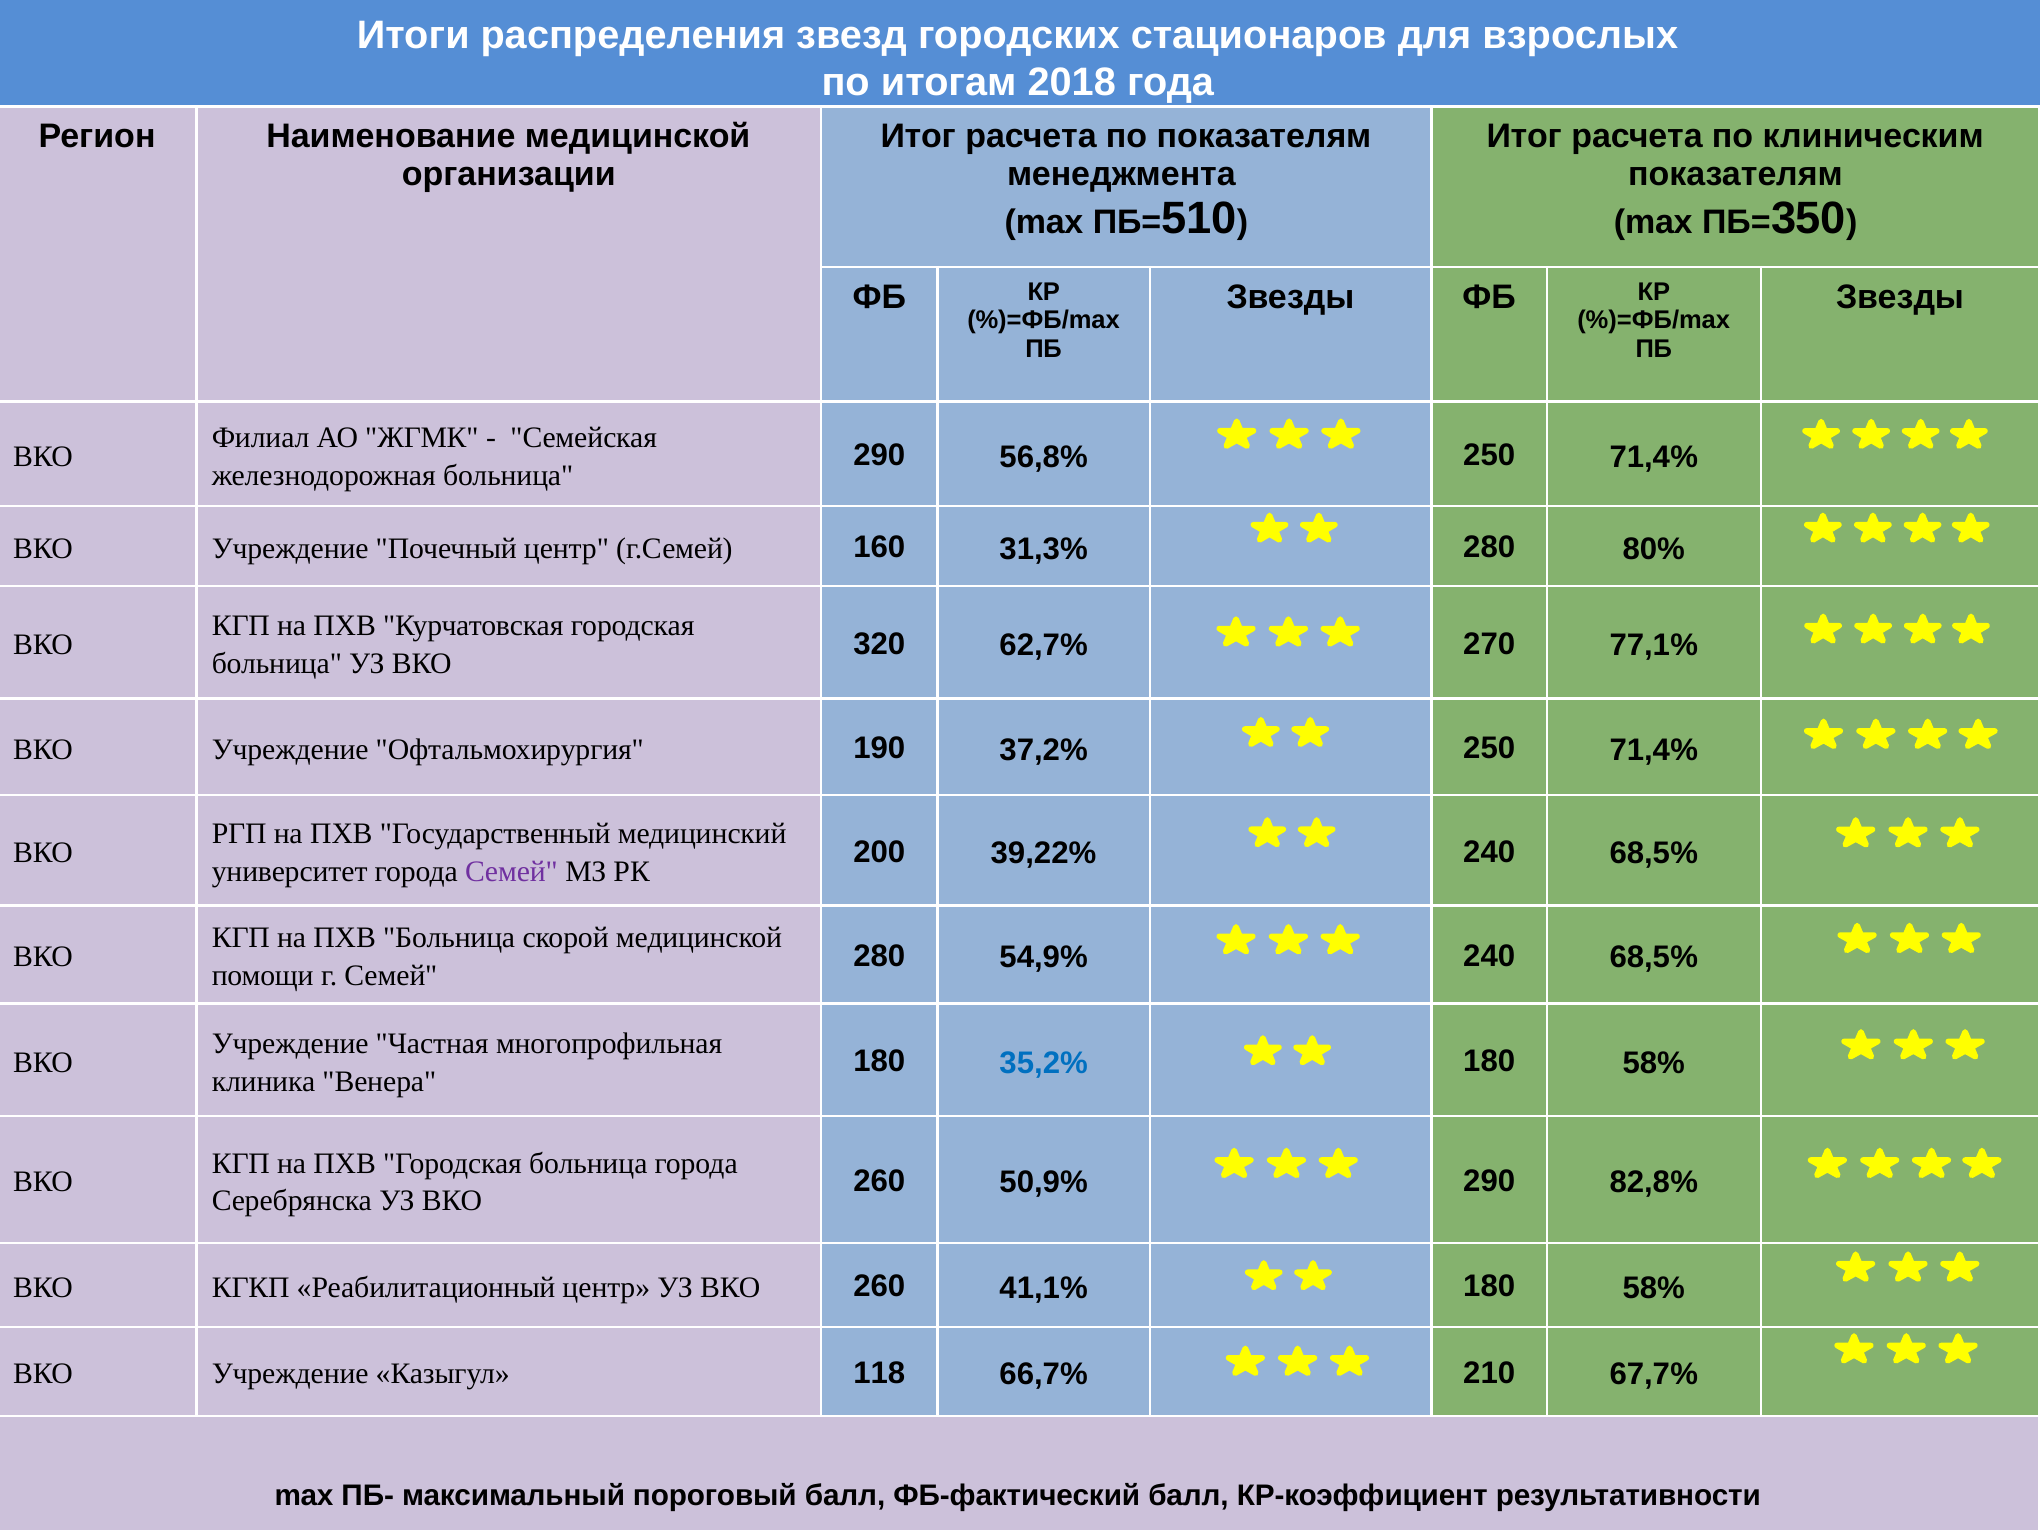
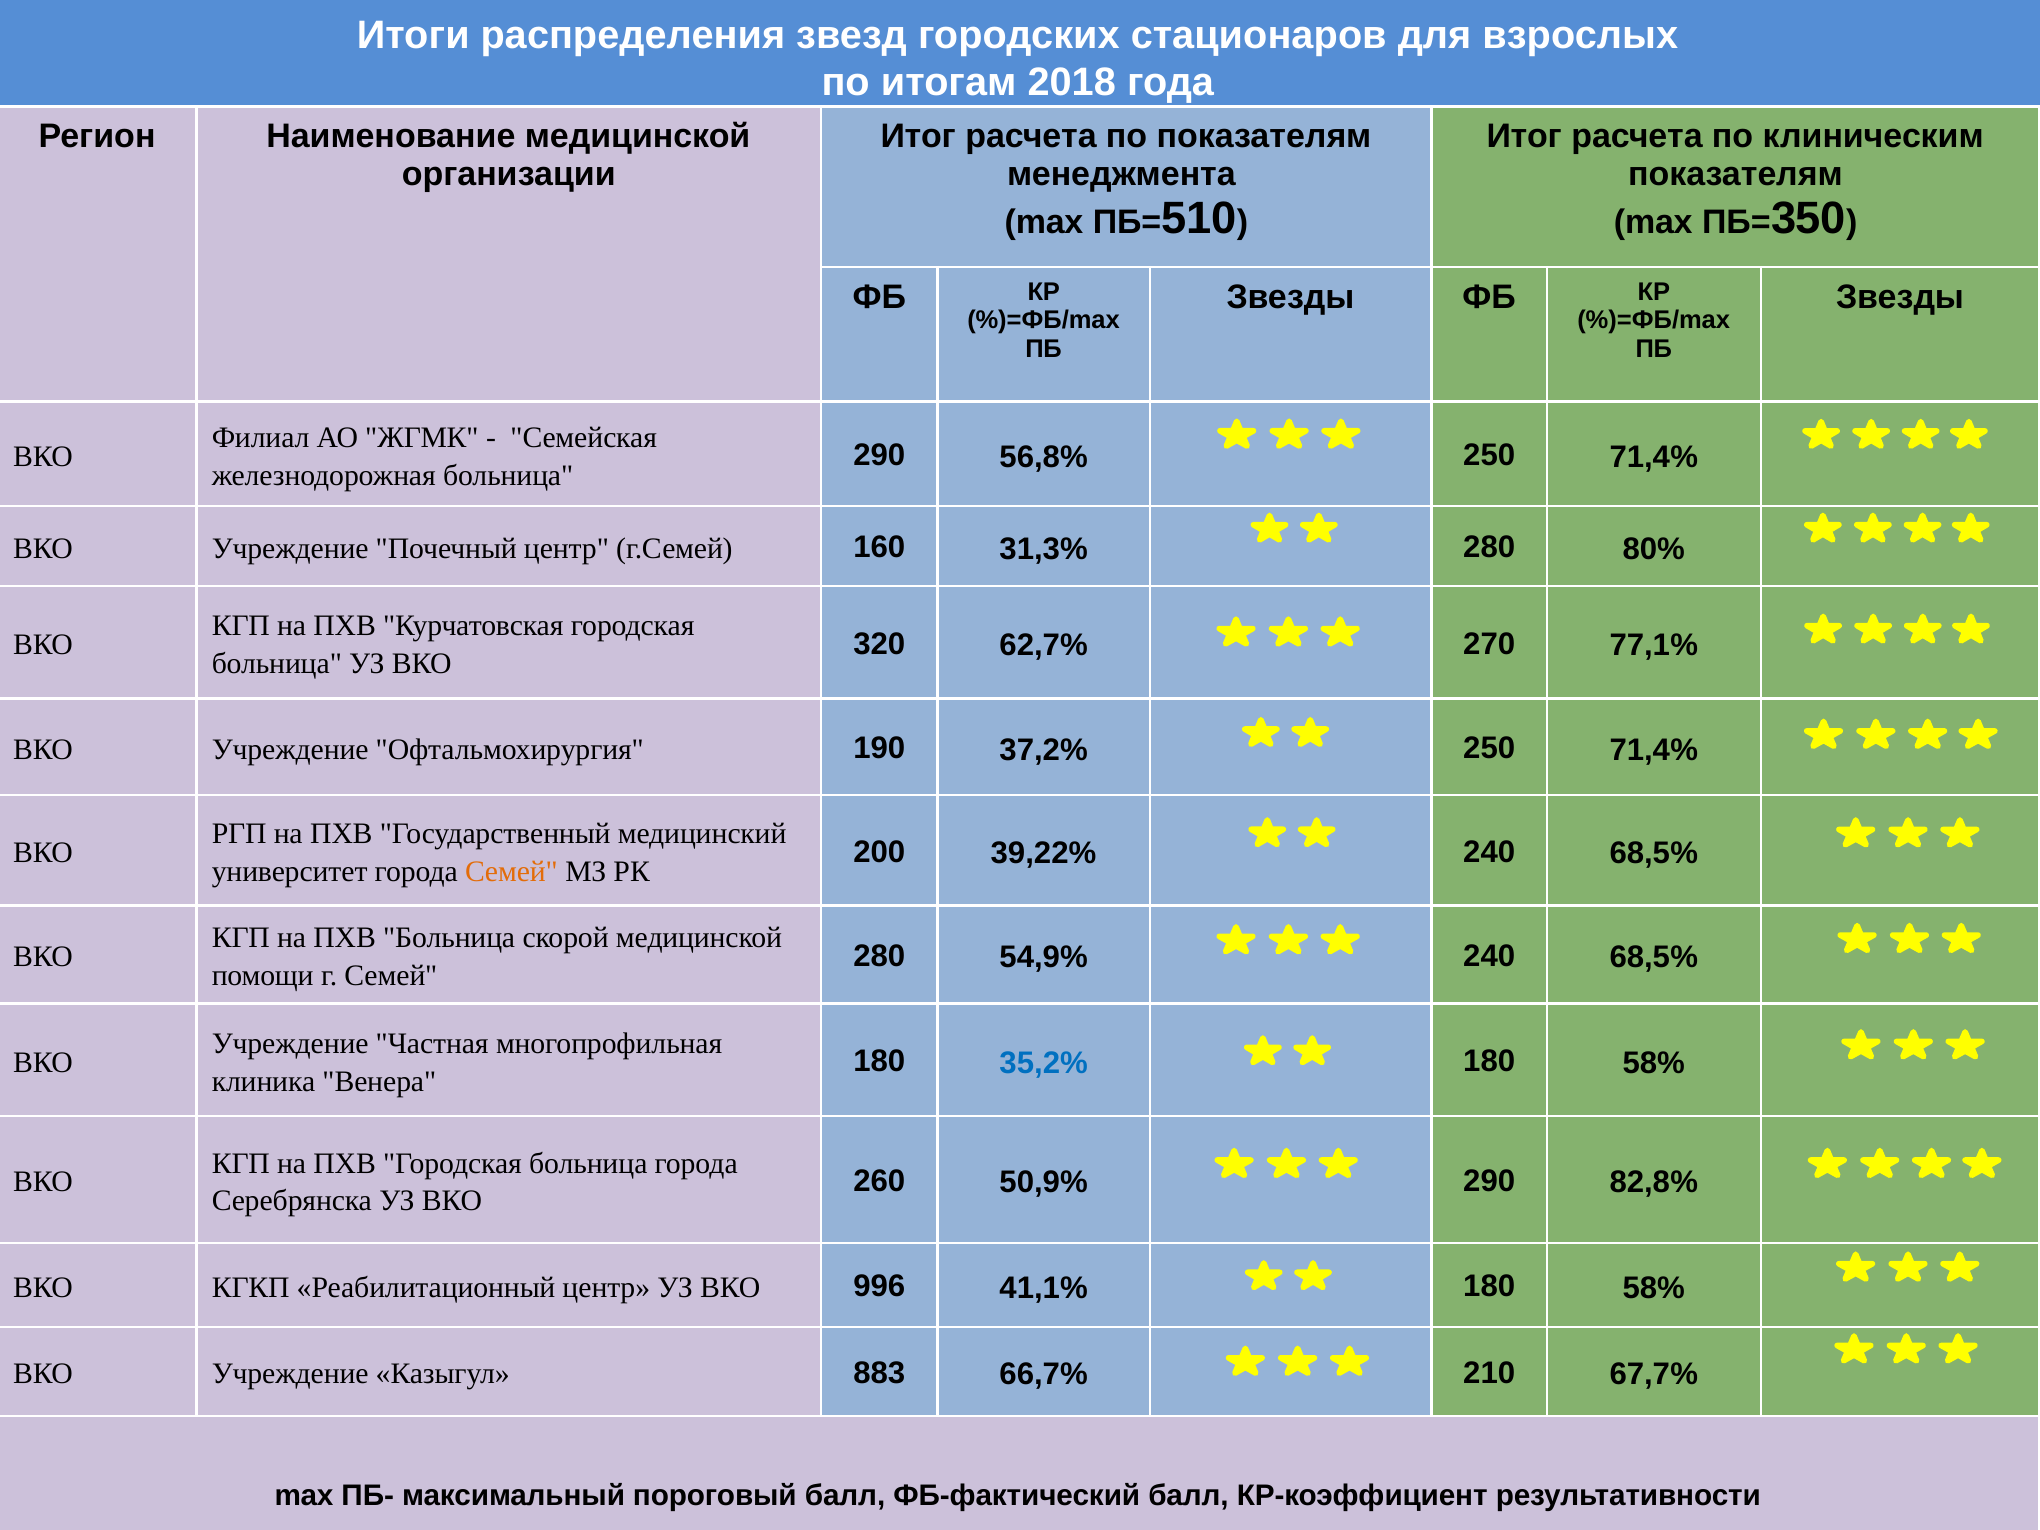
Семей colour: purple -> orange (512, 872)
центр УЗ ВКО 260: 260 -> 996 (879, 1286)
118: 118 -> 883 (879, 1373)
